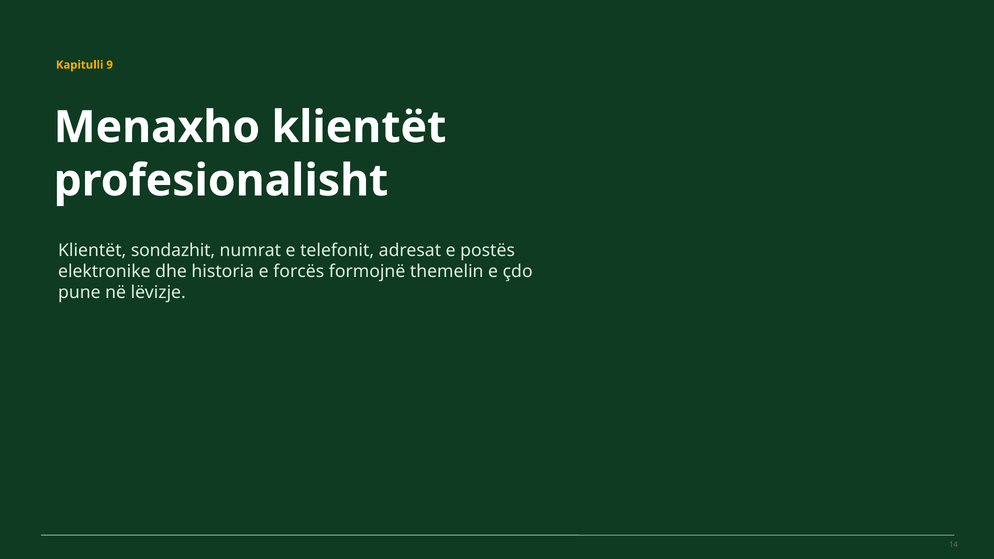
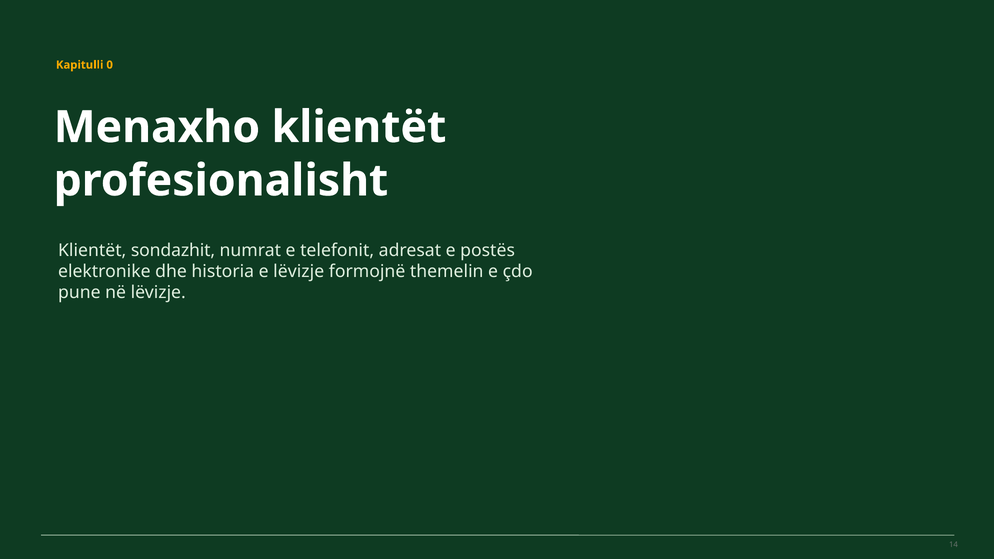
9: 9 -> 0 (110, 65)
e forcës: forcës -> lëvizje (299, 272)
